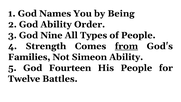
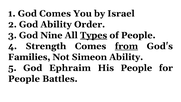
God Names: Names -> Comes (55, 14)
Being: Being -> Israel (121, 14)
Types underline: none -> present (94, 35)
Fourteen: Fourteen -> Ephraim (70, 68)
Twelve: Twelve -> People (24, 79)
